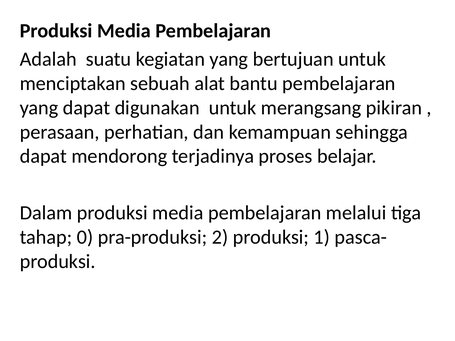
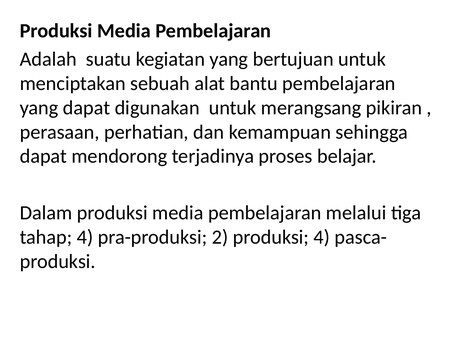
tahap 0: 0 -> 4 (85, 237)
produksi 1: 1 -> 4 (322, 237)
